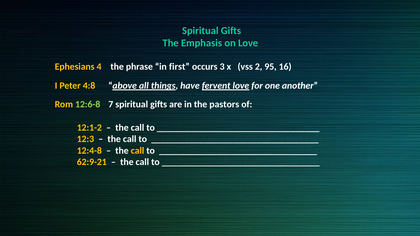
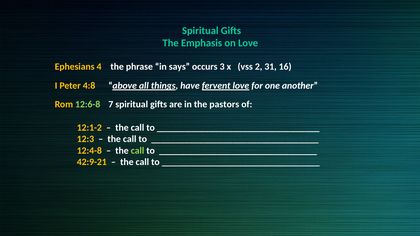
first: first -> says (179, 67)
95: 95 -> 31 (271, 67)
call colour: yellow -> light green (137, 151)
62:9-21: 62:9-21 -> 42:9-21 (92, 162)
